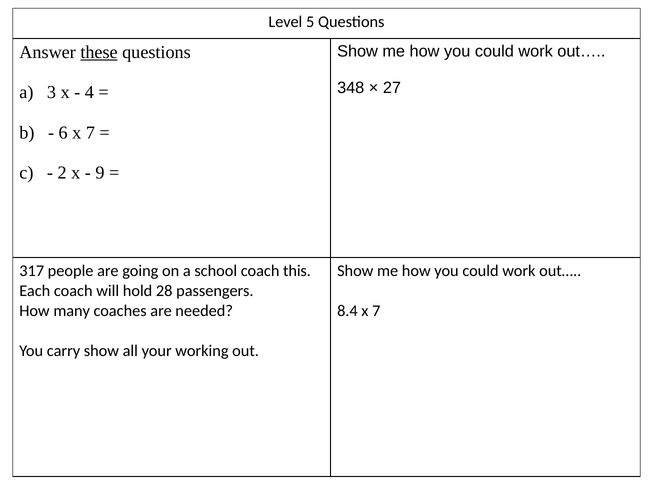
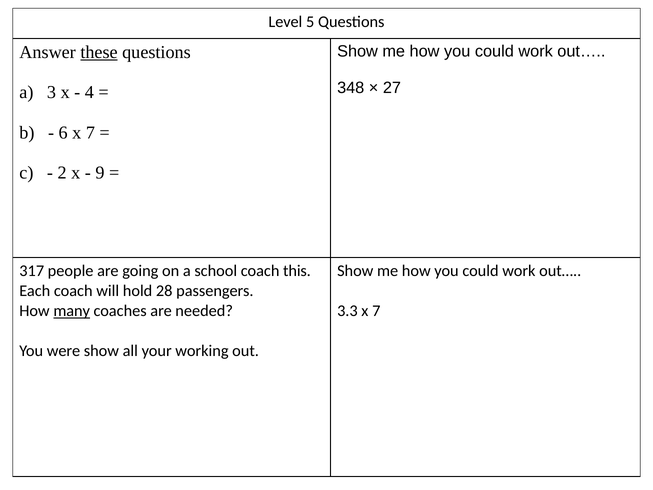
many underline: none -> present (72, 311)
8.4: 8.4 -> 3.3 (347, 311)
carry: carry -> were (64, 350)
